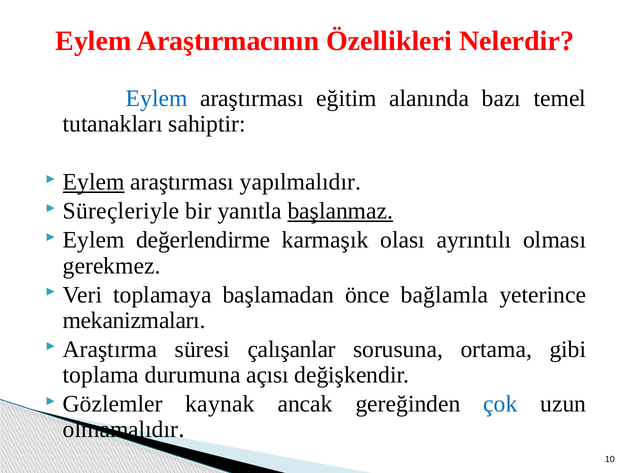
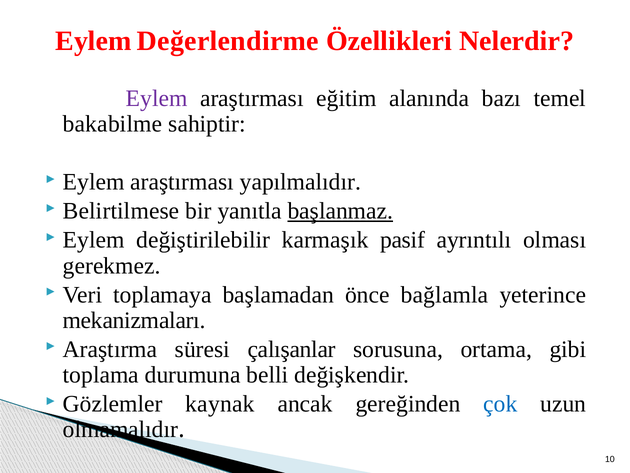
Araştırmacının: Araştırmacının -> Değerlendirme (228, 41)
Eylem colour: blue -> purple (157, 98)
tutanakları: tutanakları -> bakabilme (113, 124)
Eylem underline: present -> none (94, 182)
Süreçleriyle: Süreçleriyle -> Belirtilmese (121, 211)
değerlendirme: değerlendirme -> değiştirilebilir (203, 240)
olası: olası -> pasif (403, 240)
açısı: açısı -> belli (267, 375)
